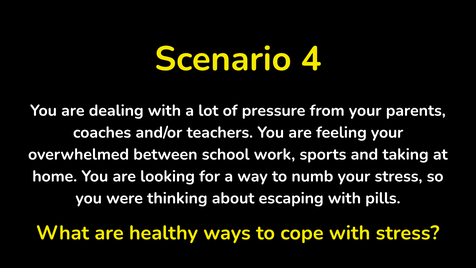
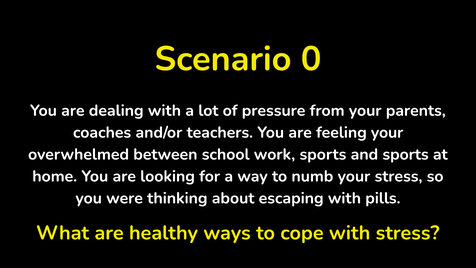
4: 4 -> 0 (311, 59)
and taking: taking -> sports (406, 154)
